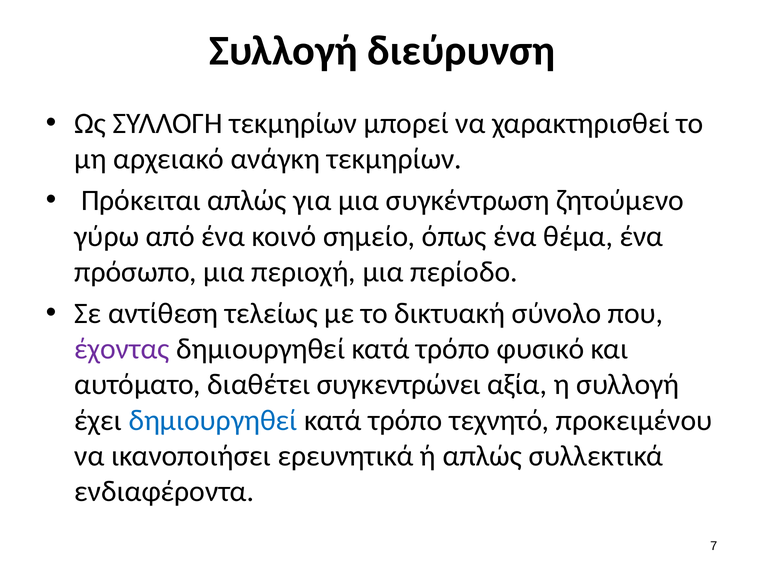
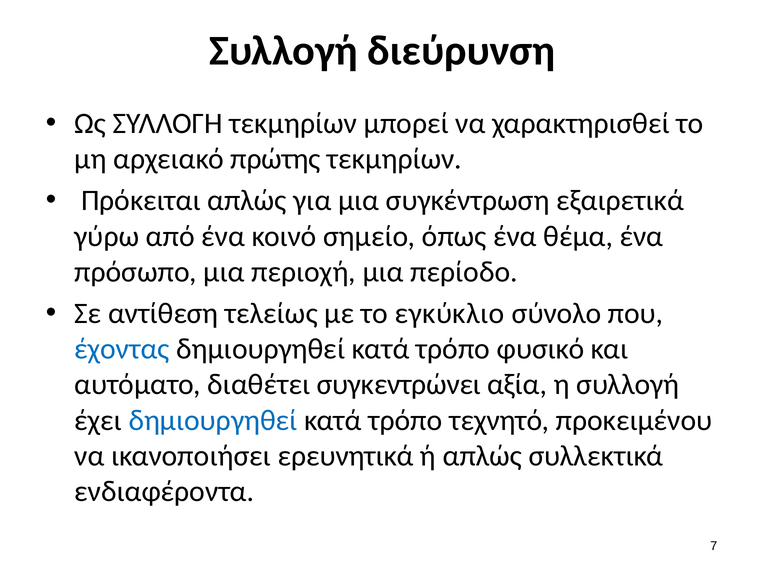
ανάγκη: ανάγκη -> πρώτης (276, 159)
ζητούμενο: ζητούμενο -> εξαιρετικά (620, 201)
δικτυακή: δικτυακή -> εγκύκλιο (450, 314)
έχοντας colour: purple -> blue (122, 349)
